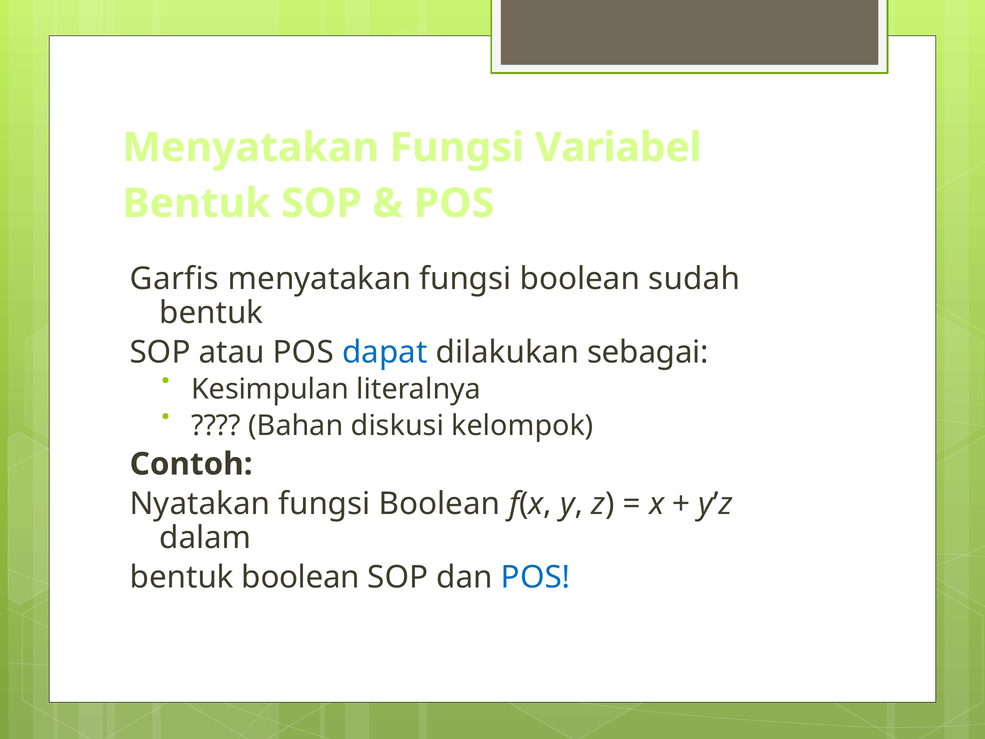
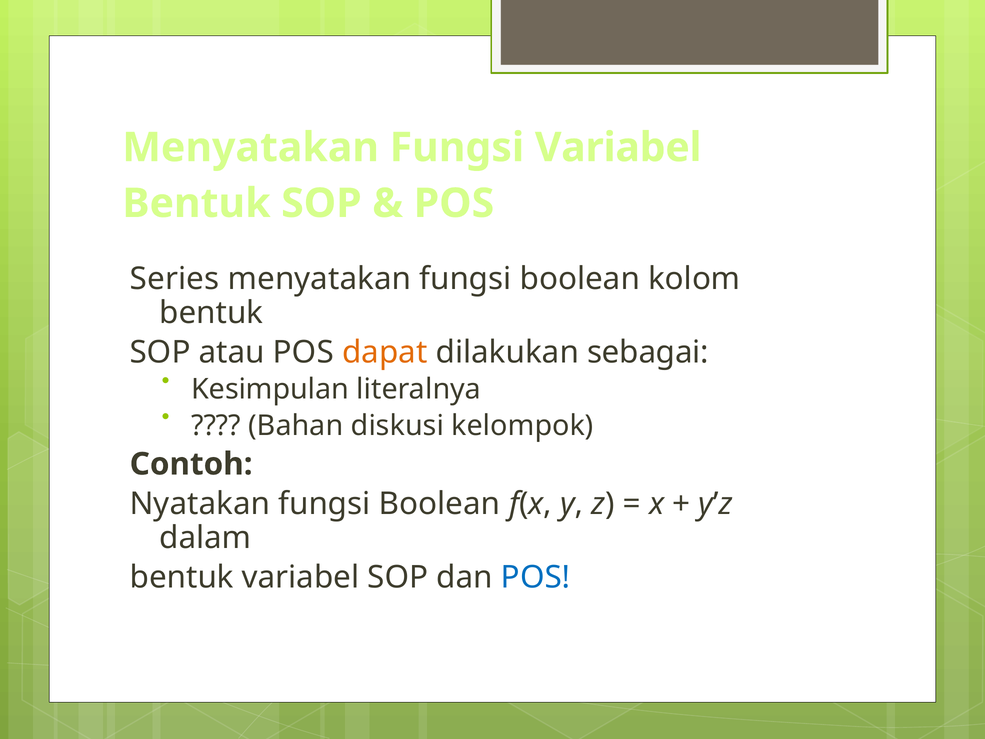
Garfis: Garfis -> Series (175, 279)
sudah: sudah -> kolom (694, 279)
dapat colour: blue -> orange (385, 352)
bentuk boolean: boolean -> variabel (301, 577)
